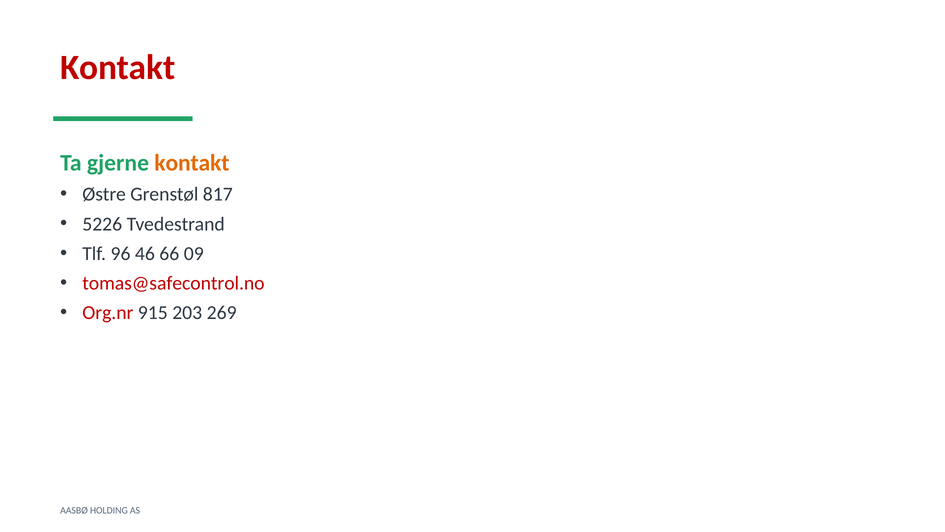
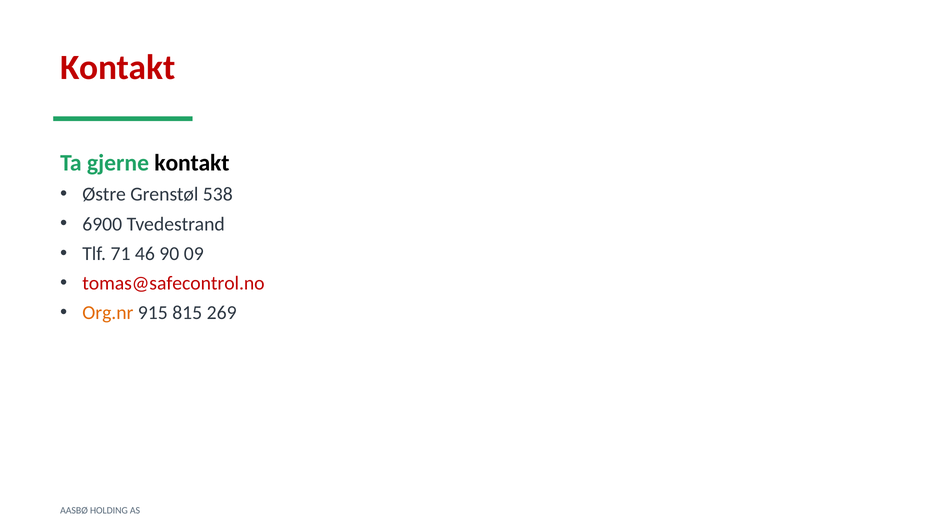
kontakt colour: orange -> black (192, 163)
817: 817 -> 538 (218, 194)
5226: 5226 -> 6900 (102, 224)
96: 96 -> 71 (121, 253)
66: 66 -> 90 (169, 253)
Org.nr colour: red -> orange (108, 313)
203: 203 -> 815 (187, 313)
